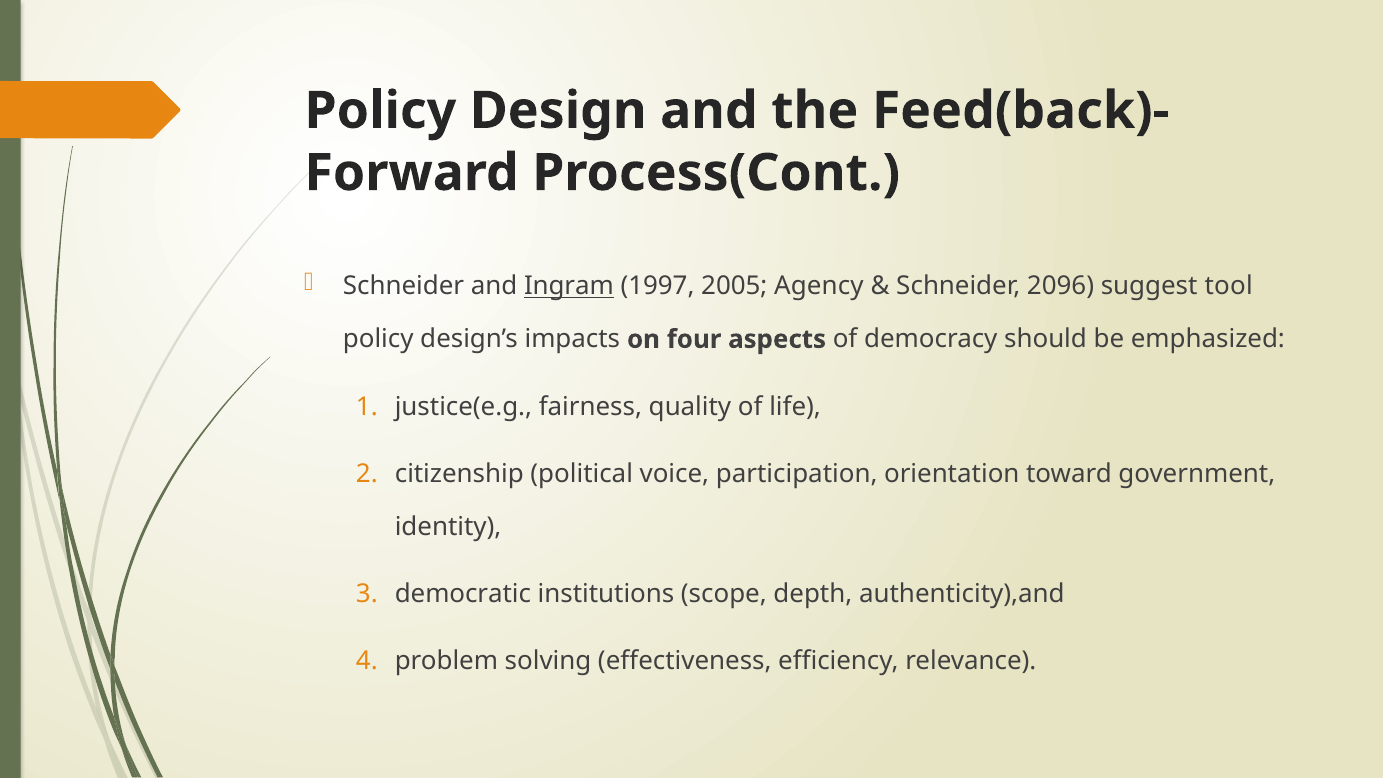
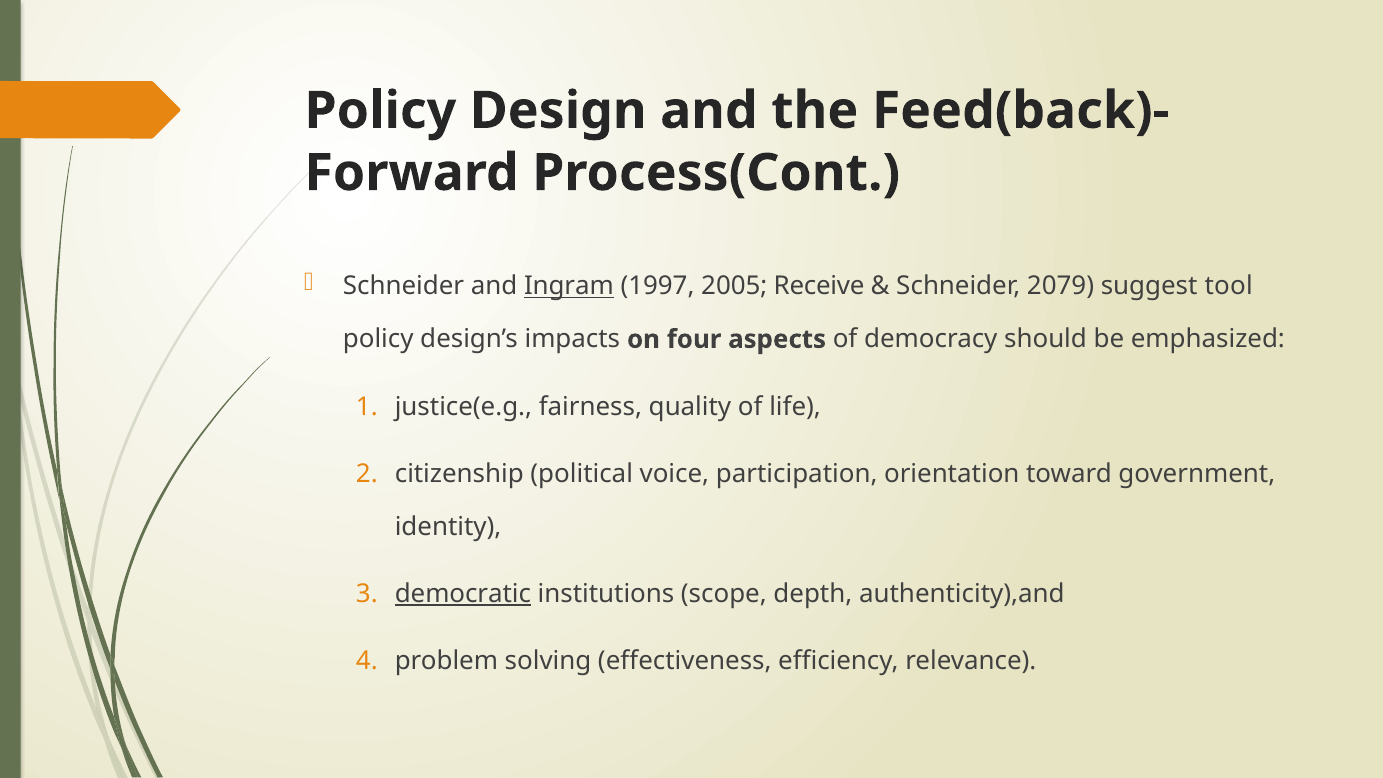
Agency: Agency -> Receive (819, 286)
2096: 2096 -> 2079 (1061, 286)
democratic underline: none -> present (463, 594)
